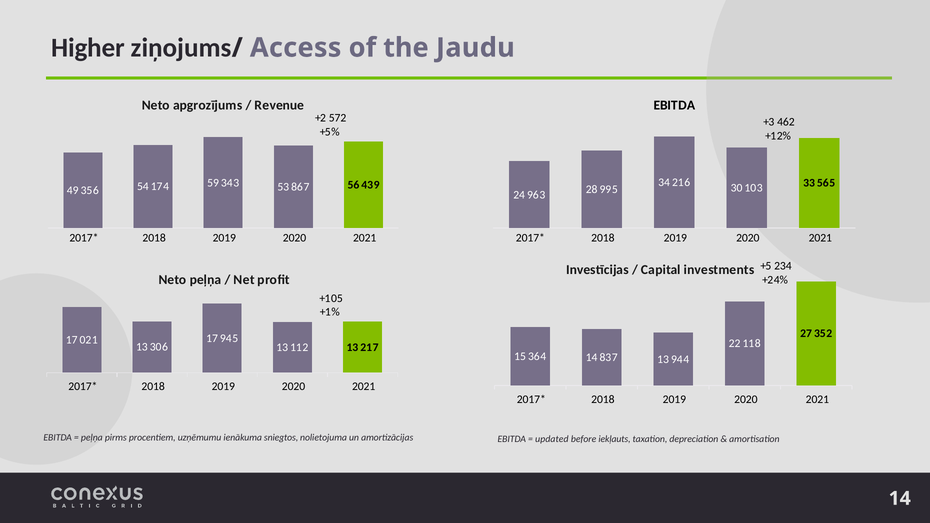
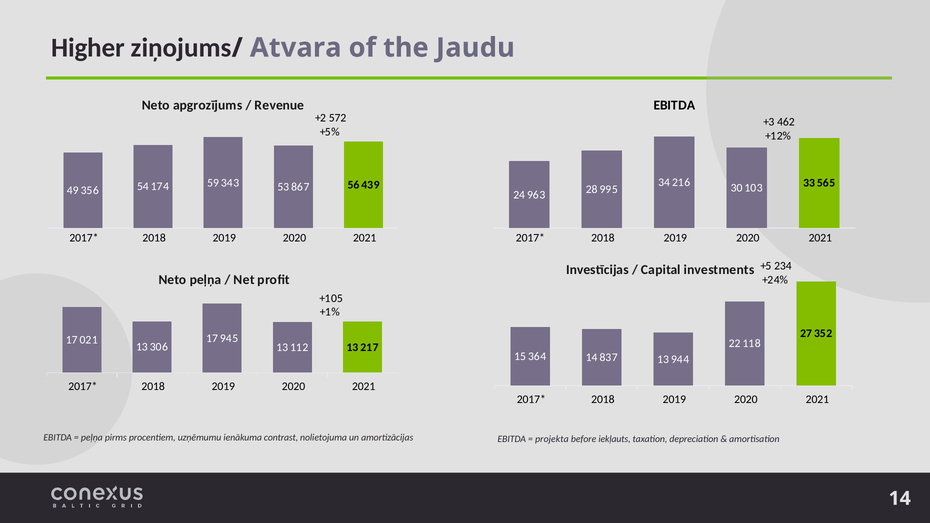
Access: Access -> Atvara (296, 48)
sniegtos: sniegtos -> contrast (281, 438)
updated: updated -> projekta (552, 439)
